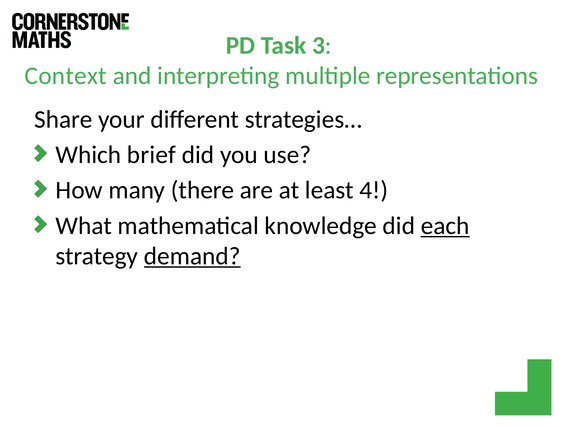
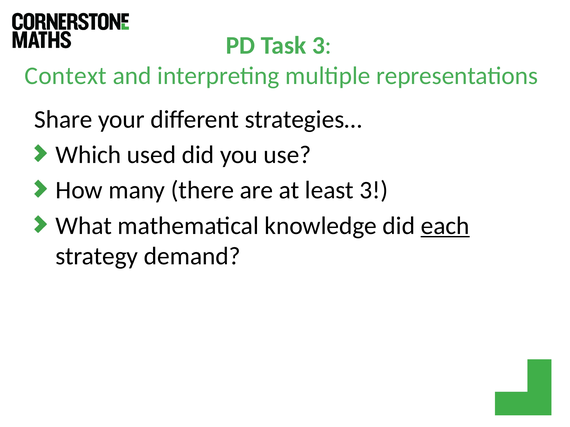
brief: brief -> used (152, 155)
least 4: 4 -> 3 (374, 191)
demand underline: present -> none (192, 256)
